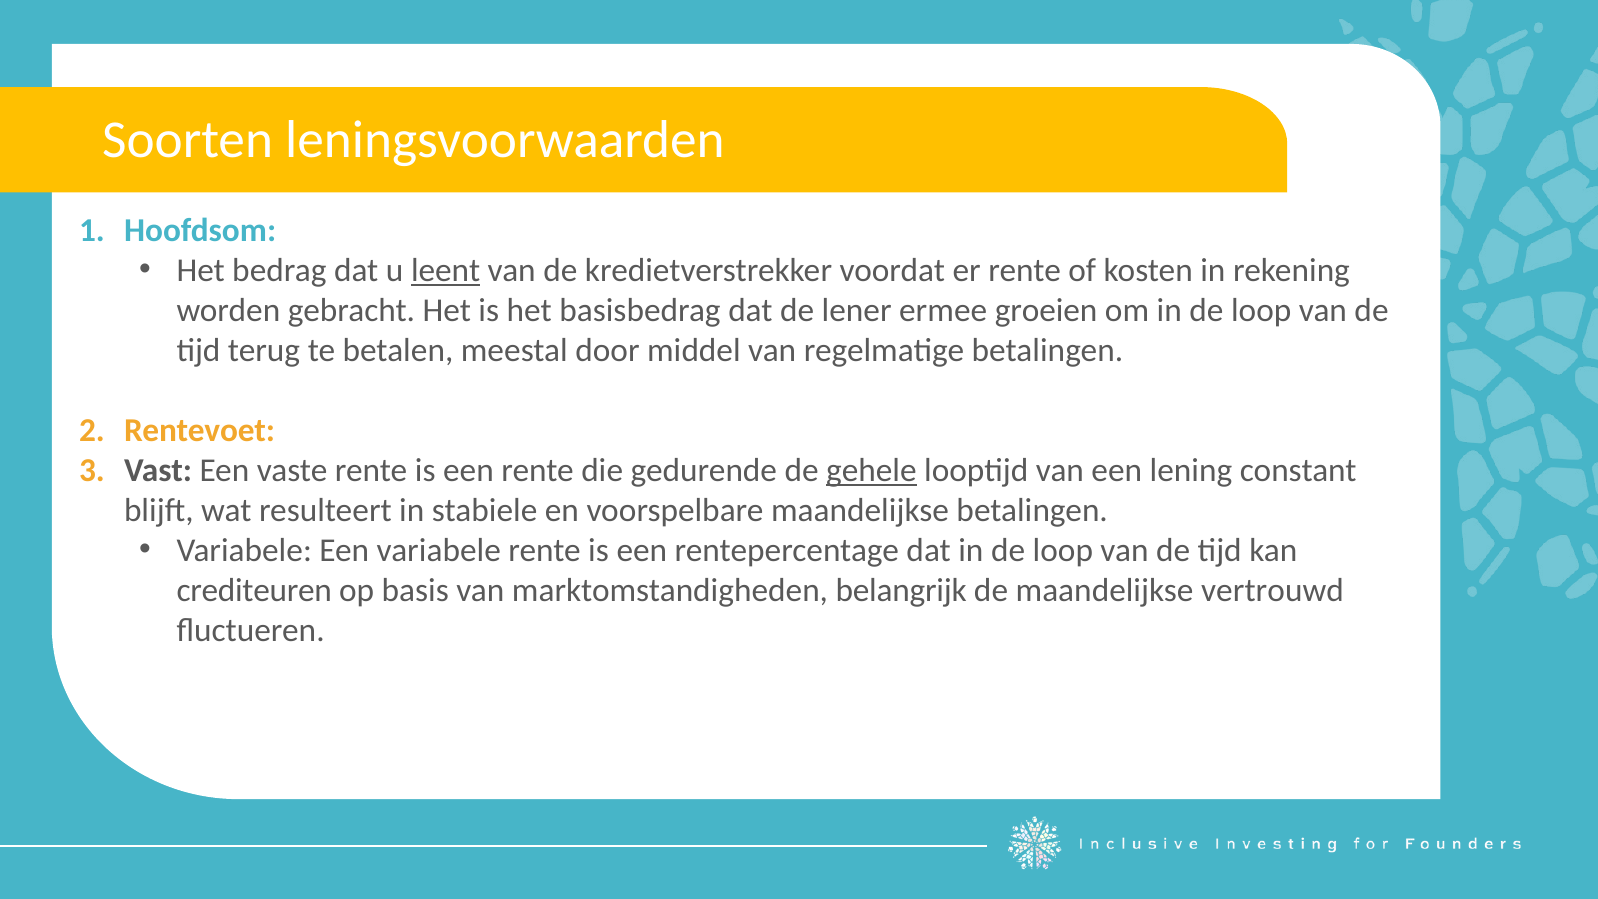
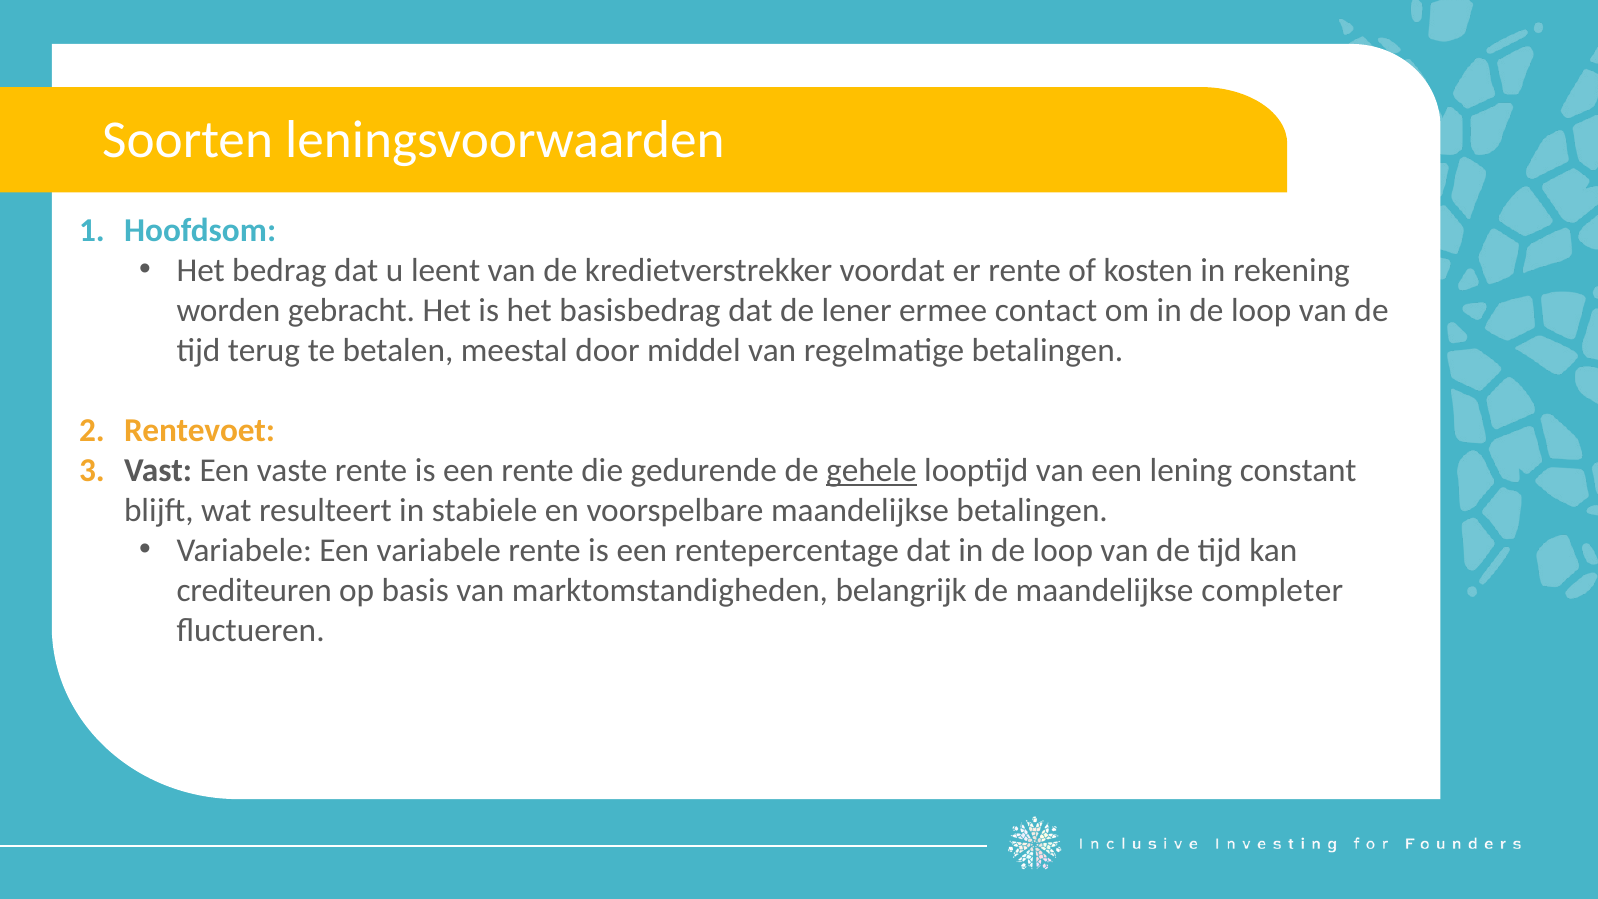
leent underline: present -> none (446, 271)
groeien: groeien -> contact (1046, 311)
vertrouwd: vertrouwd -> completer (1272, 590)
